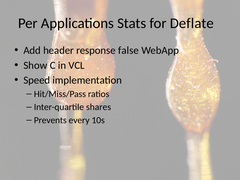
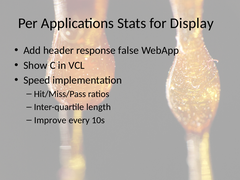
Deflate: Deflate -> Display (192, 23)
shares: shares -> length (99, 107)
Prevents: Prevents -> Improve (50, 120)
